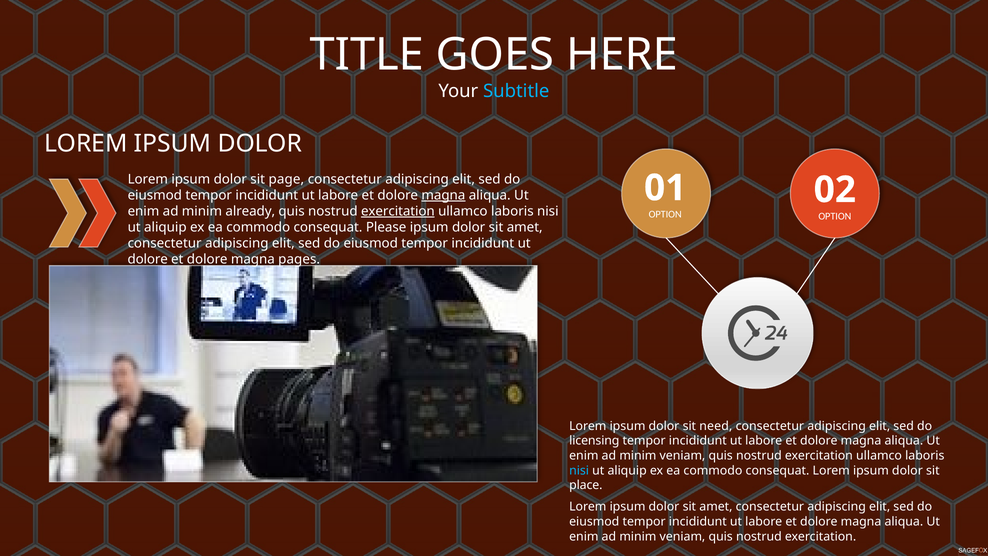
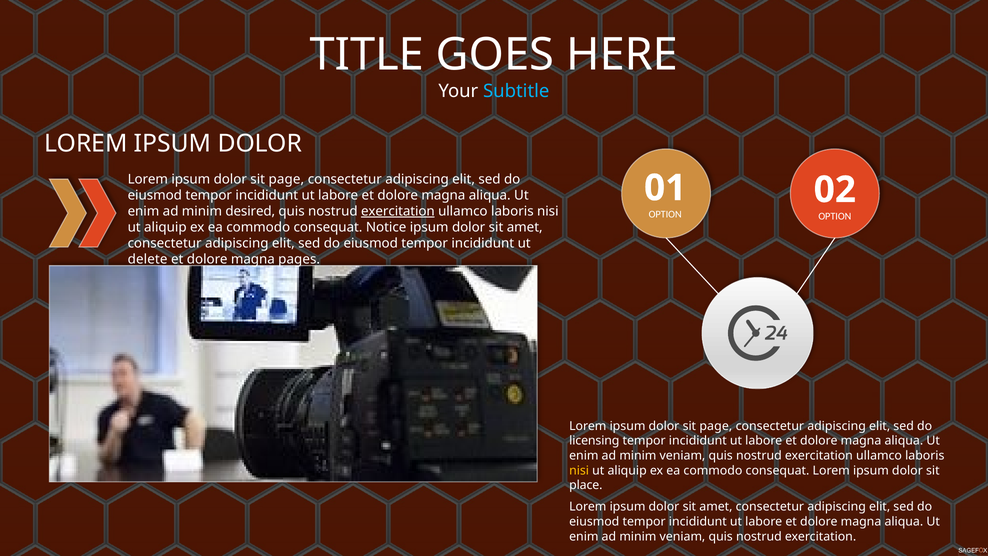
magna underline: present -> none (443, 195)
already: already -> desired (250, 211)
Please: Please -> Notice (386, 227)
dolore: dolore -> delete (148, 259)
need: need -> page (716, 426)
nisi colour: light blue -> yellow (579, 470)
